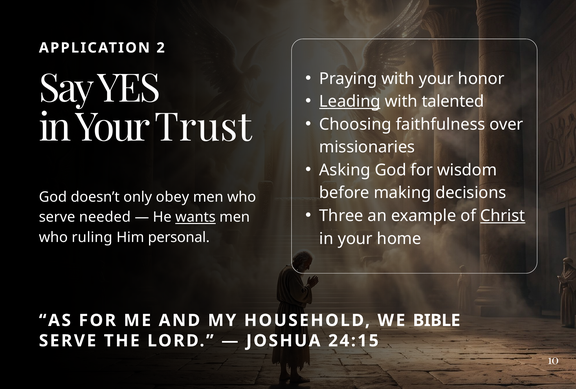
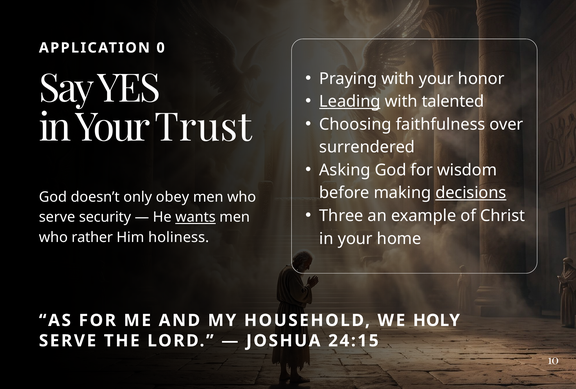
2: 2 -> 0 (161, 48)
missionaries: missionaries -> surrendered (367, 147)
decisions underline: none -> present (471, 193)
Christ underline: present -> none (503, 216)
needed: needed -> security (105, 217)
ruling: ruling -> rather (92, 237)
personal: personal -> holiness (179, 237)
BIBLE: BIBLE -> HOLY (436, 320)
